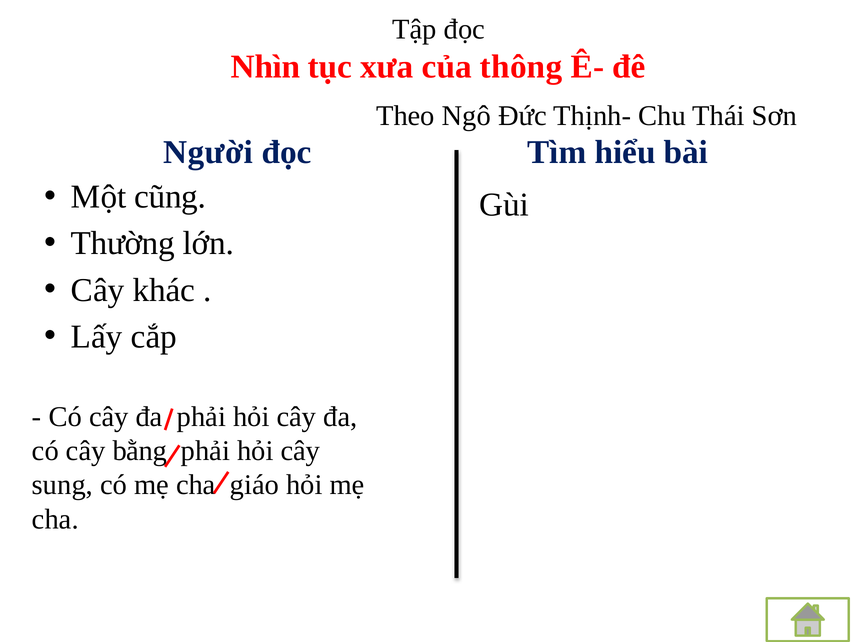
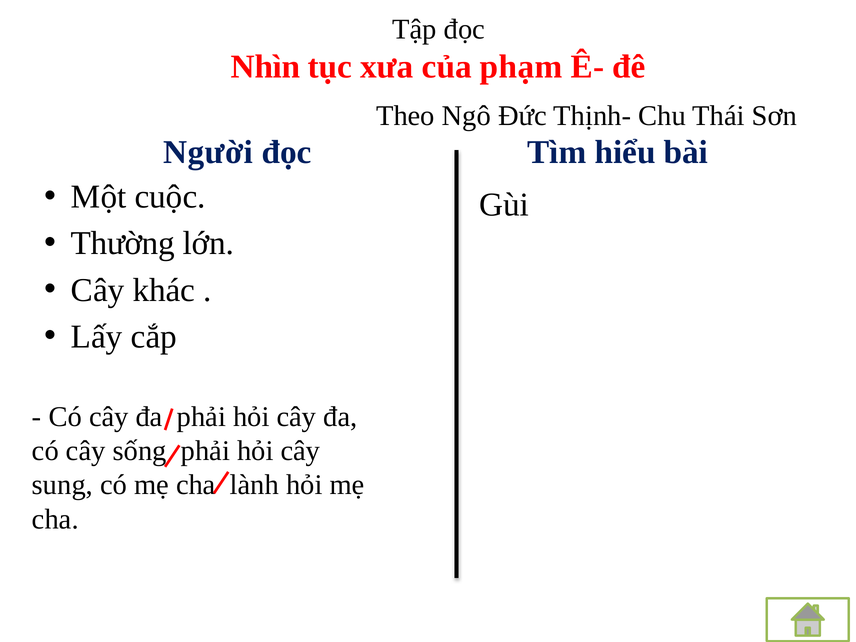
thông: thông -> phạm (521, 67)
cũng: cũng -> cuộc (170, 197)
bằng: bằng -> sống (140, 451)
giáo: giáo -> lành (254, 485)
